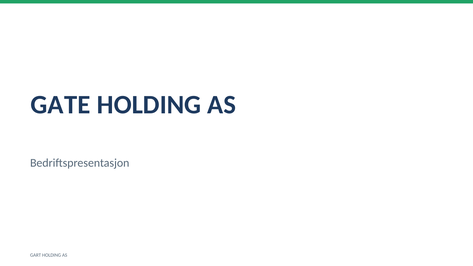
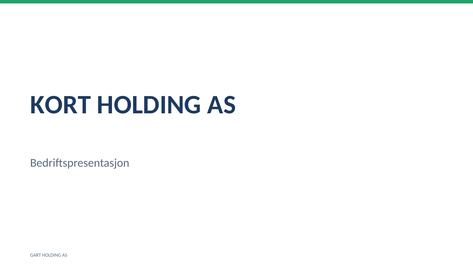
GATE: GATE -> KORT (61, 105)
